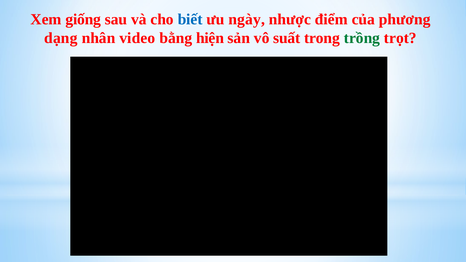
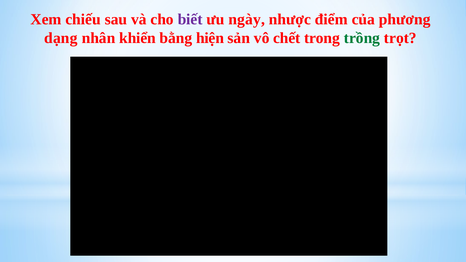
giống: giống -> chiếu (83, 20)
biết colour: blue -> purple (190, 20)
video: video -> khiển (137, 38)
suất: suất -> chết (287, 38)
